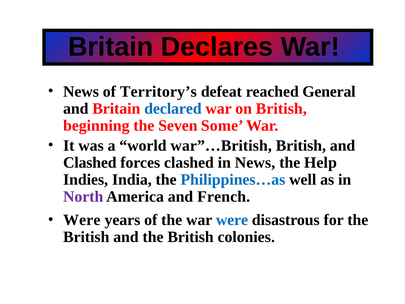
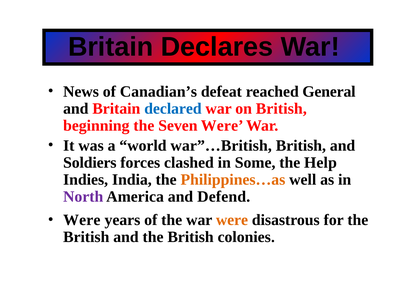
Territory’s: Territory’s -> Canadian’s (158, 91)
Seven Some: Some -> Were (222, 125)
Clashed: Clashed -> Soldiers (90, 162)
in News: News -> Some (255, 162)
Philippines…as colour: blue -> orange (233, 179)
French: French -> Defend (224, 196)
were colour: blue -> orange (232, 220)
